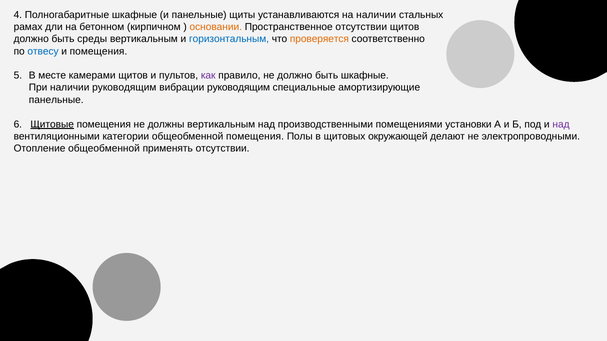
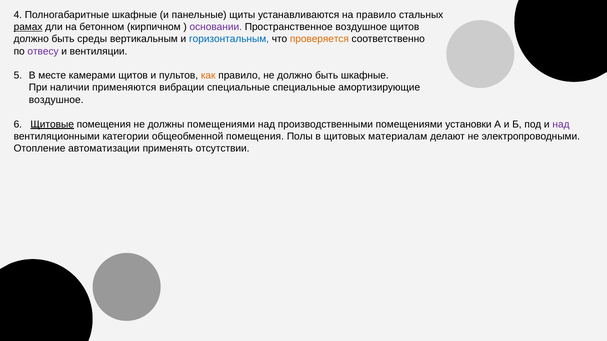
на наличии: наличии -> правило (376, 15)
рамах underline: none -> present (28, 27)
основании colour: orange -> purple (216, 27)
Пространственное отсутствии: отсутствии -> воздушное (361, 27)
отвесу colour: blue -> purple (43, 51)
и помещения: помещения -> вентиляции (99, 51)
как colour: purple -> orange (208, 76)
наличии руководящим: руководящим -> применяются (124, 88)
вибрации руководящим: руководящим -> специальные (239, 88)
панельные: панельные -> воздушное (56, 100)
должны вертикальным: вертикальным -> помещениями (221, 124)
окружающей: окружающей -> материалам (398, 137)
Отопление общеобменной: общеобменной -> автоматизации (104, 149)
